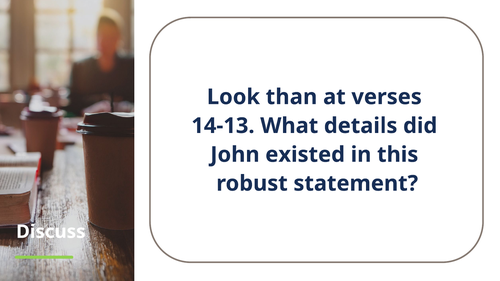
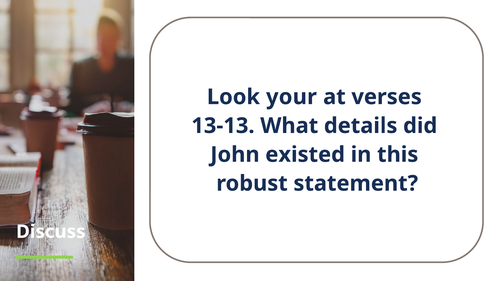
than: than -> your (291, 97)
14-13: 14-13 -> 13-13 (223, 126)
